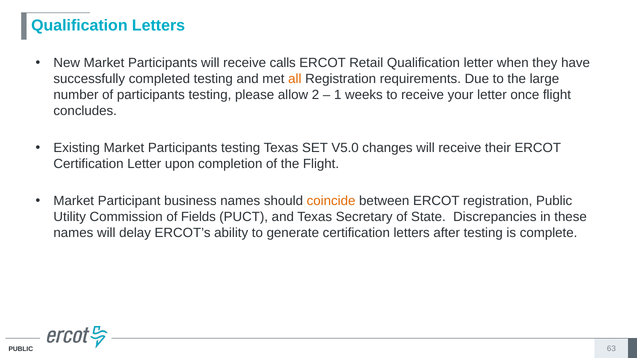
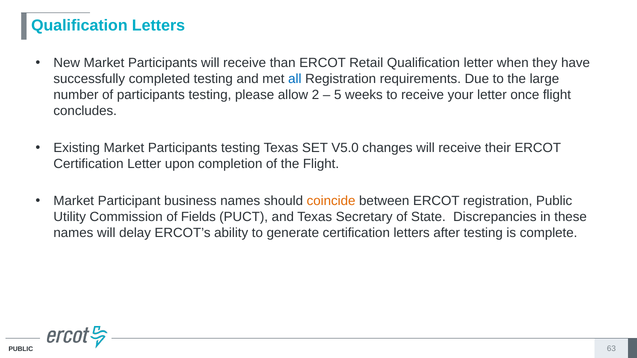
calls: calls -> than (283, 63)
all colour: orange -> blue (295, 79)
1: 1 -> 5 (338, 95)
